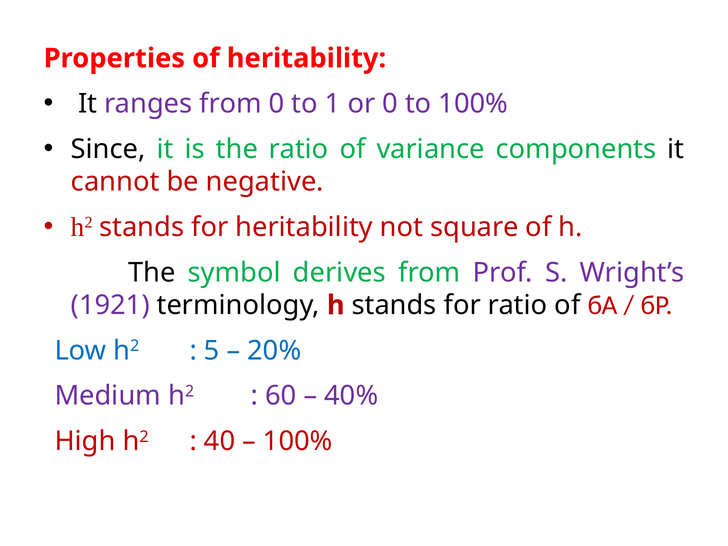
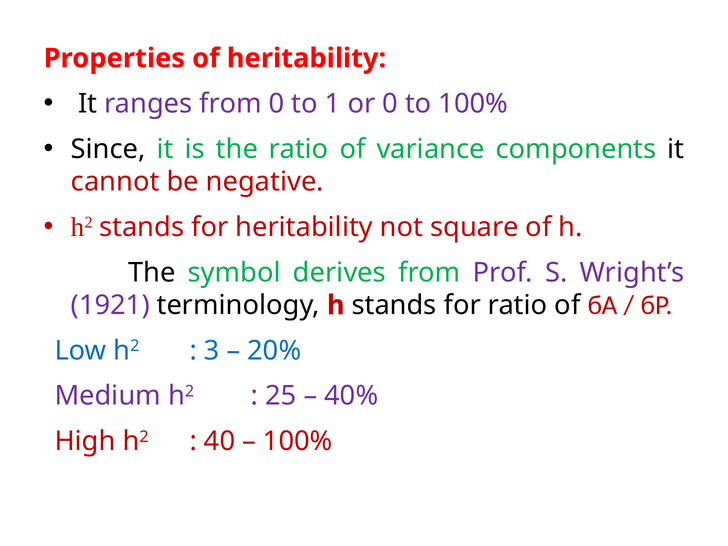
5: 5 -> 3 (212, 351)
60: 60 -> 25 (281, 396)
